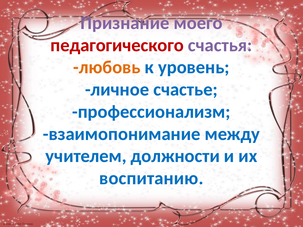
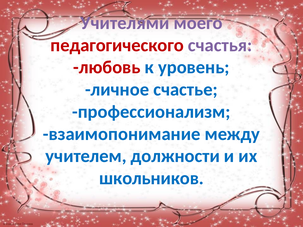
Признание: Признание -> Учителями (125, 23)
любовь colour: orange -> red (107, 67)
воспитанию: воспитанию -> школьников (151, 178)
